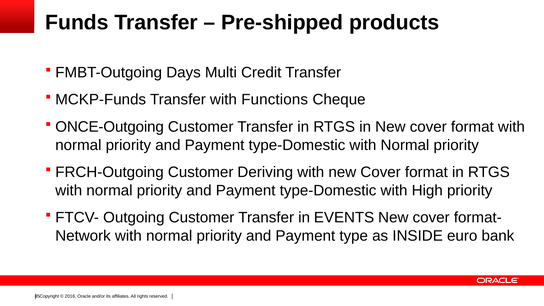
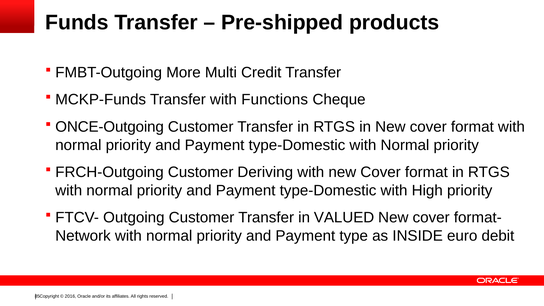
Days: Days -> More (184, 72)
EVENTS: EVENTS -> VALUED (344, 218)
bank: bank -> debit (498, 236)
